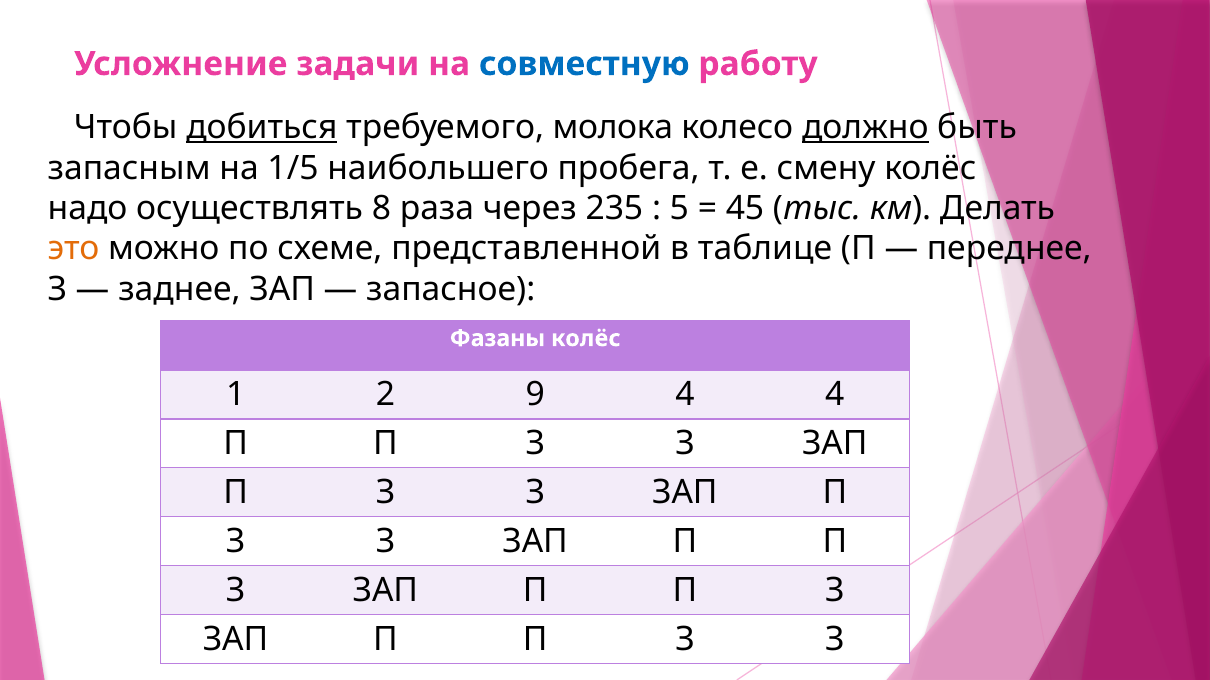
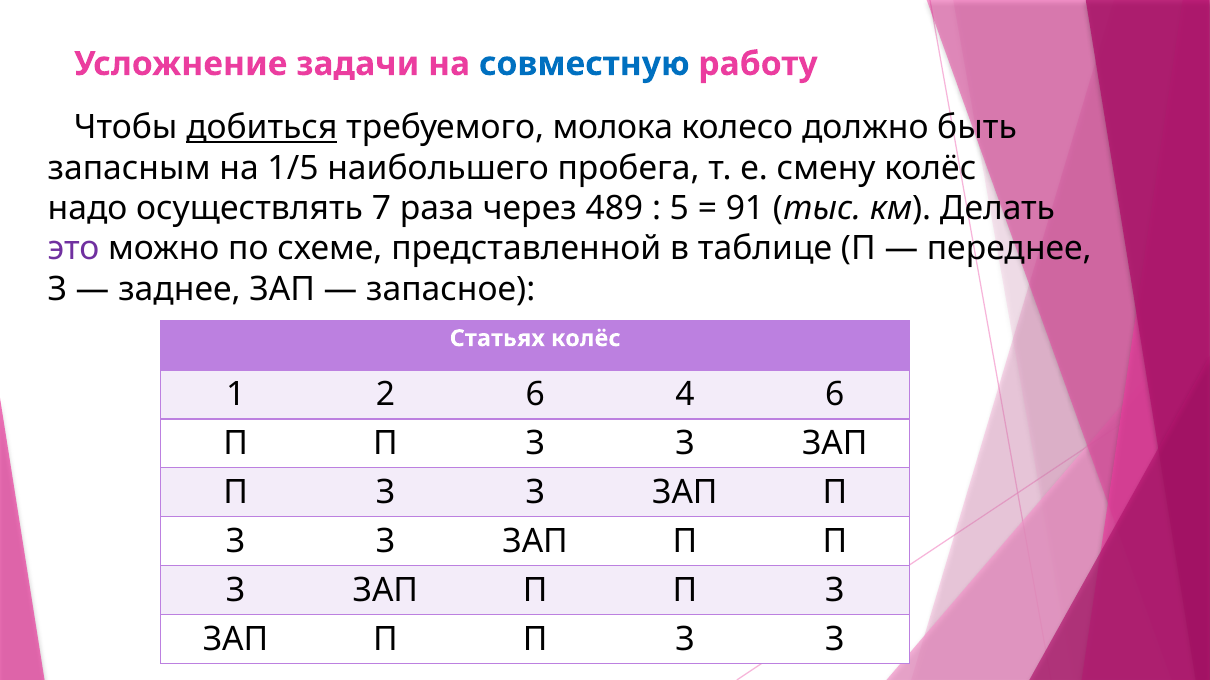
должно underline: present -> none (865, 128)
8: 8 -> 7 (381, 209)
235: 235 -> 489 (614, 209)
45: 45 -> 91 (745, 209)
это colour: orange -> purple (74, 249)
Фазаны: Фазаны -> Статьях (497, 339)
2 9: 9 -> 6 (535, 395)
4 4: 4 -> 6 (835, 395)
